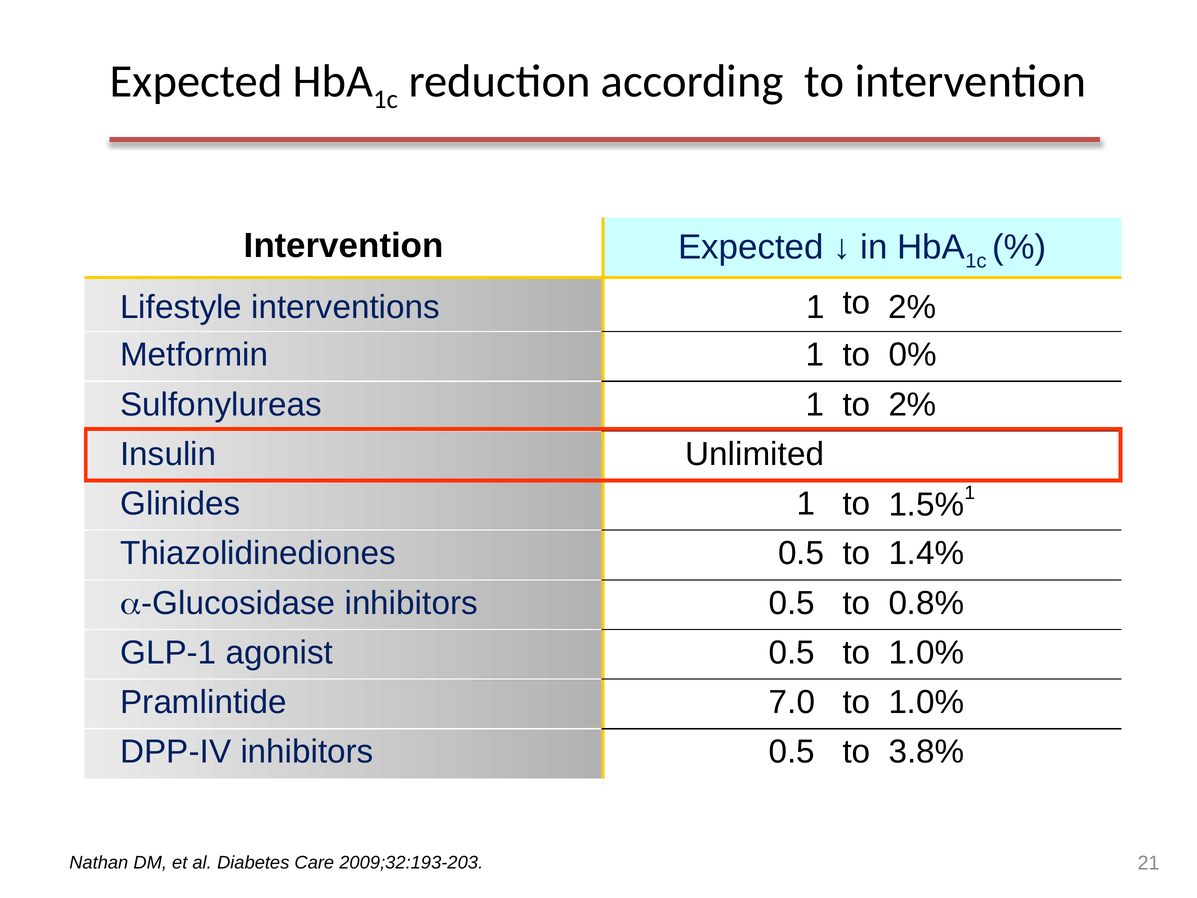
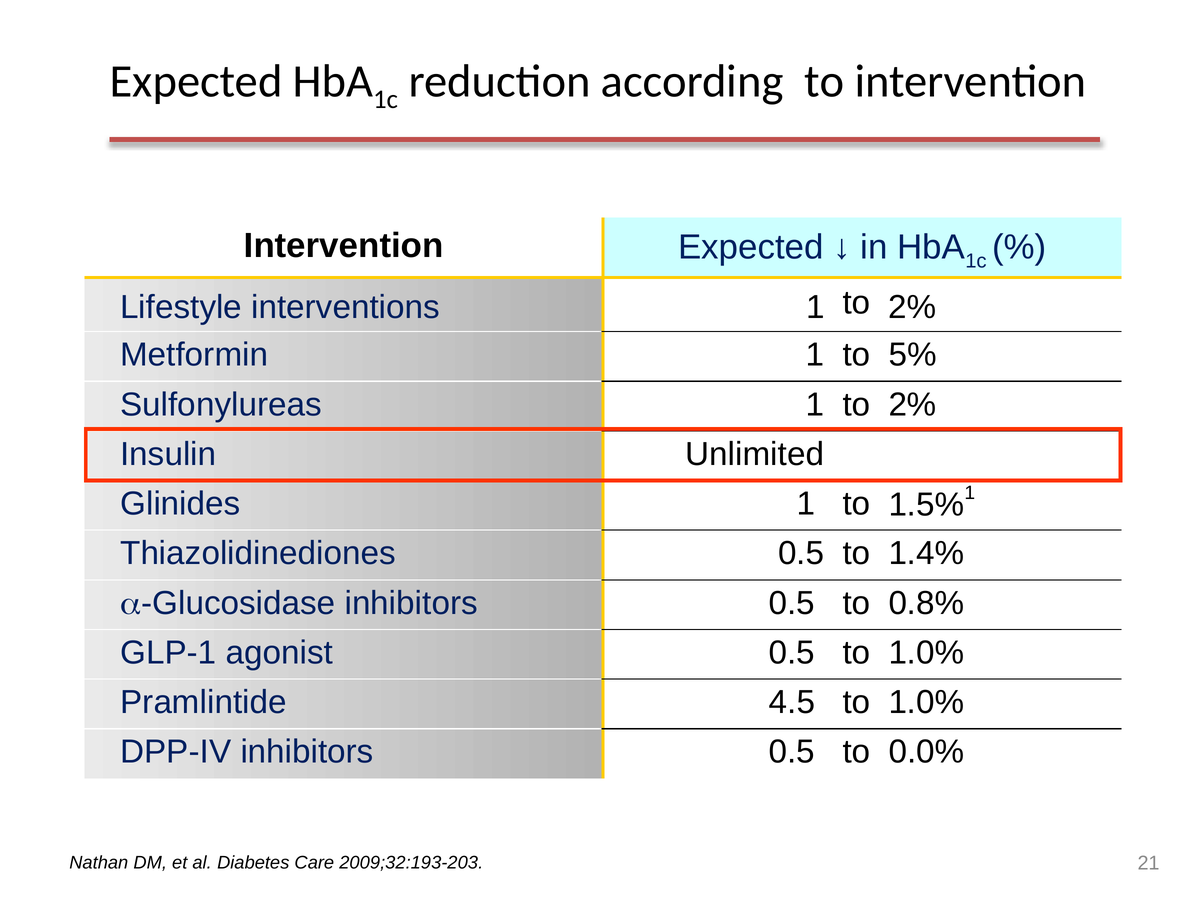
0%: 0% -> 5% (913, 355)
7.0: 7.0 -> 4.5 (792, 702)
3.8%: 3.8% -> 0.0% (927, 752)
